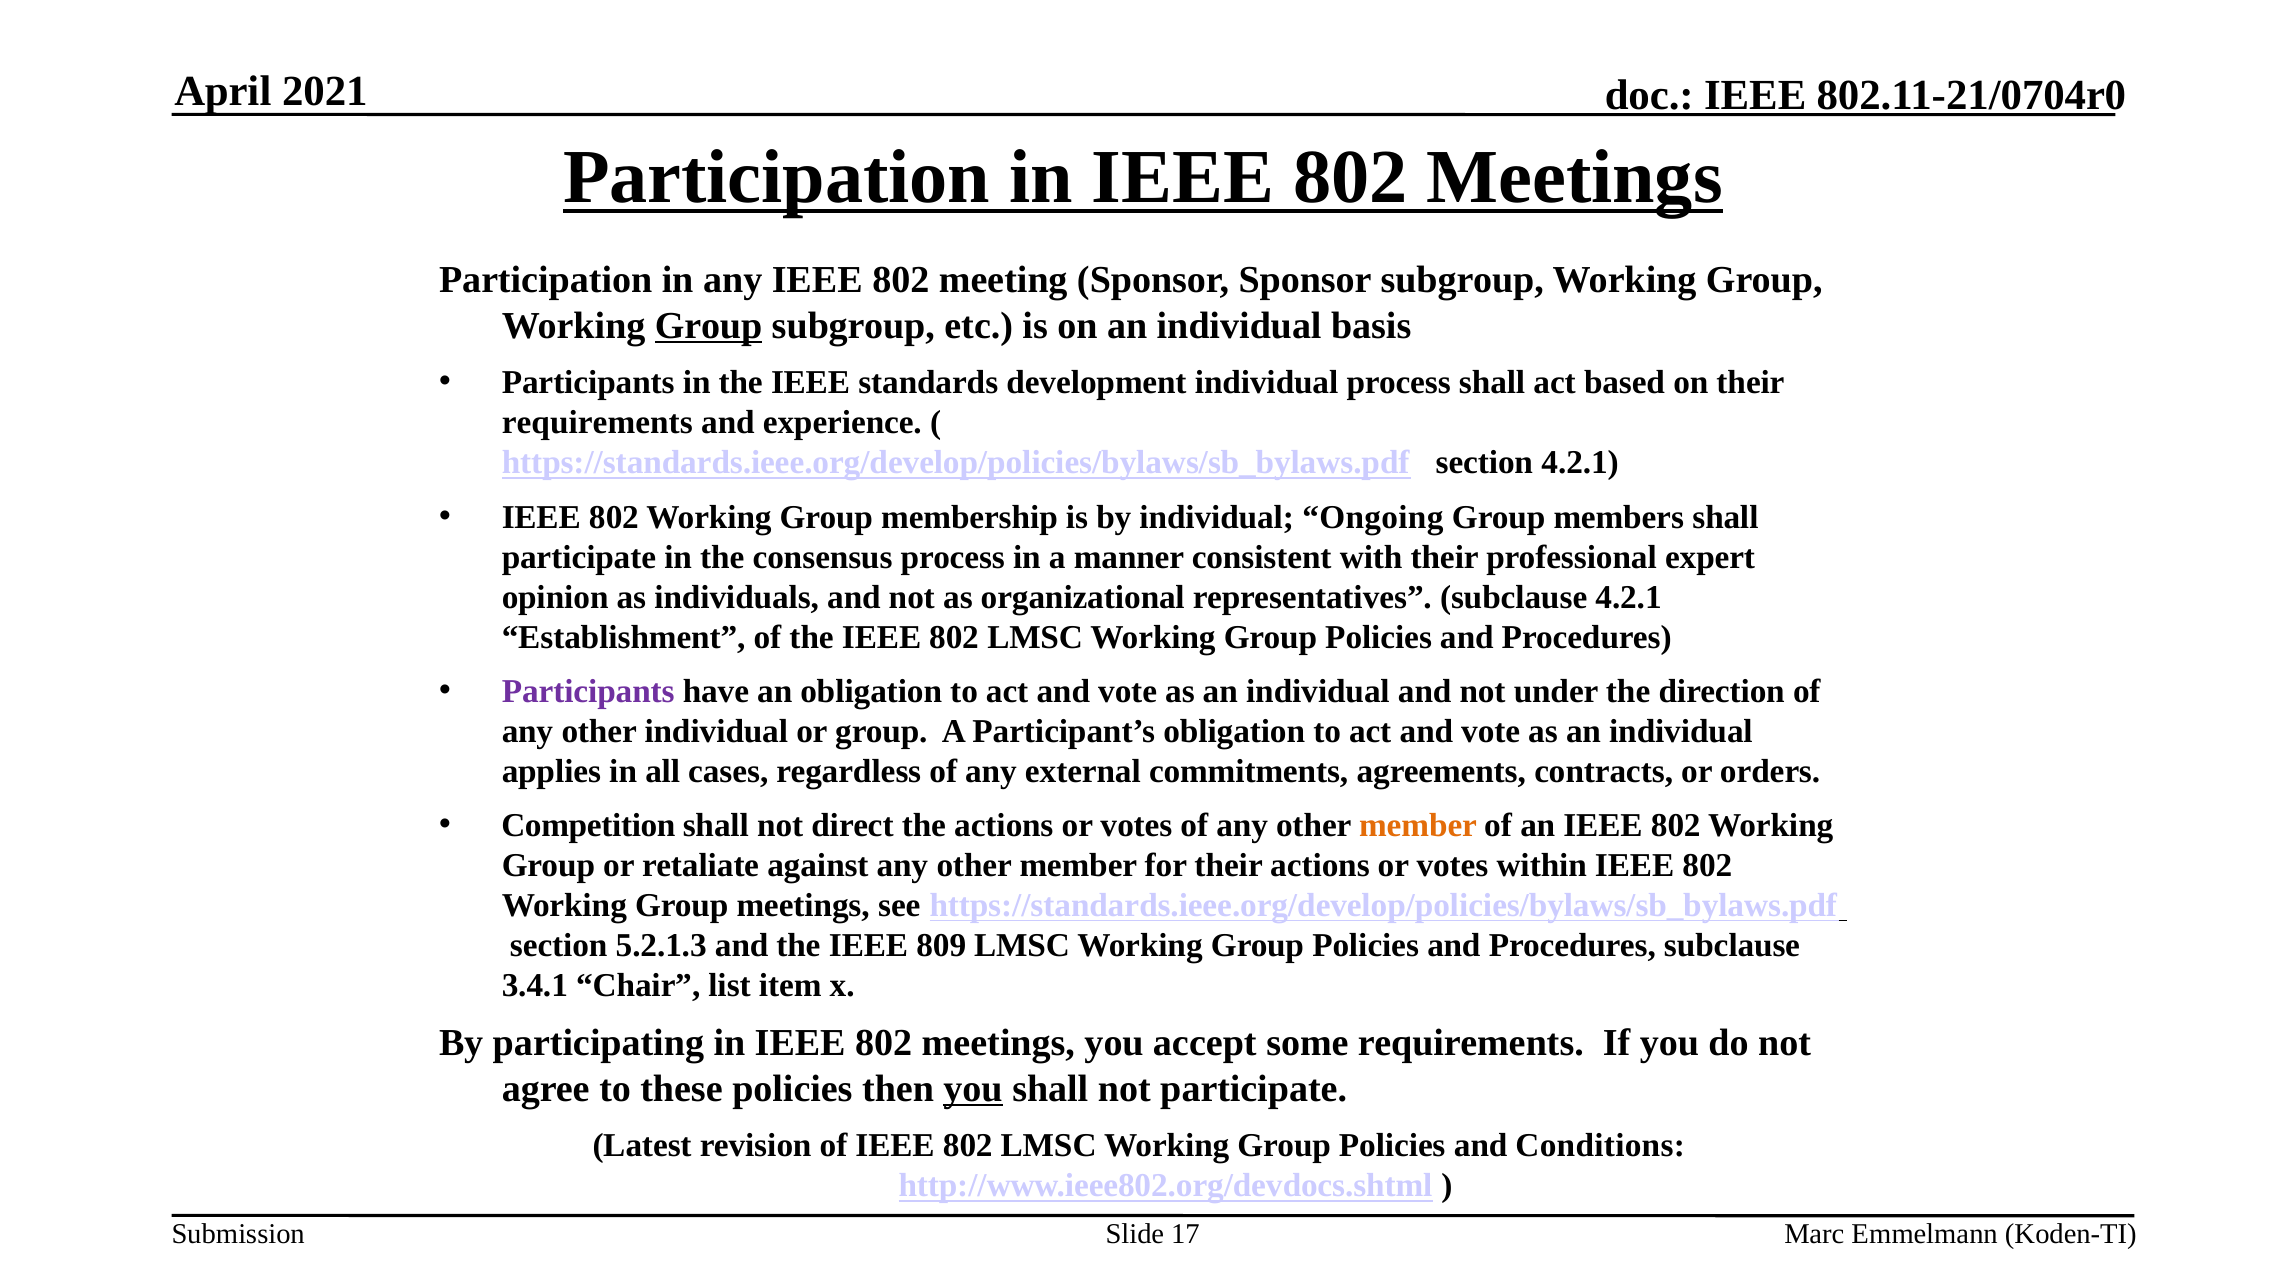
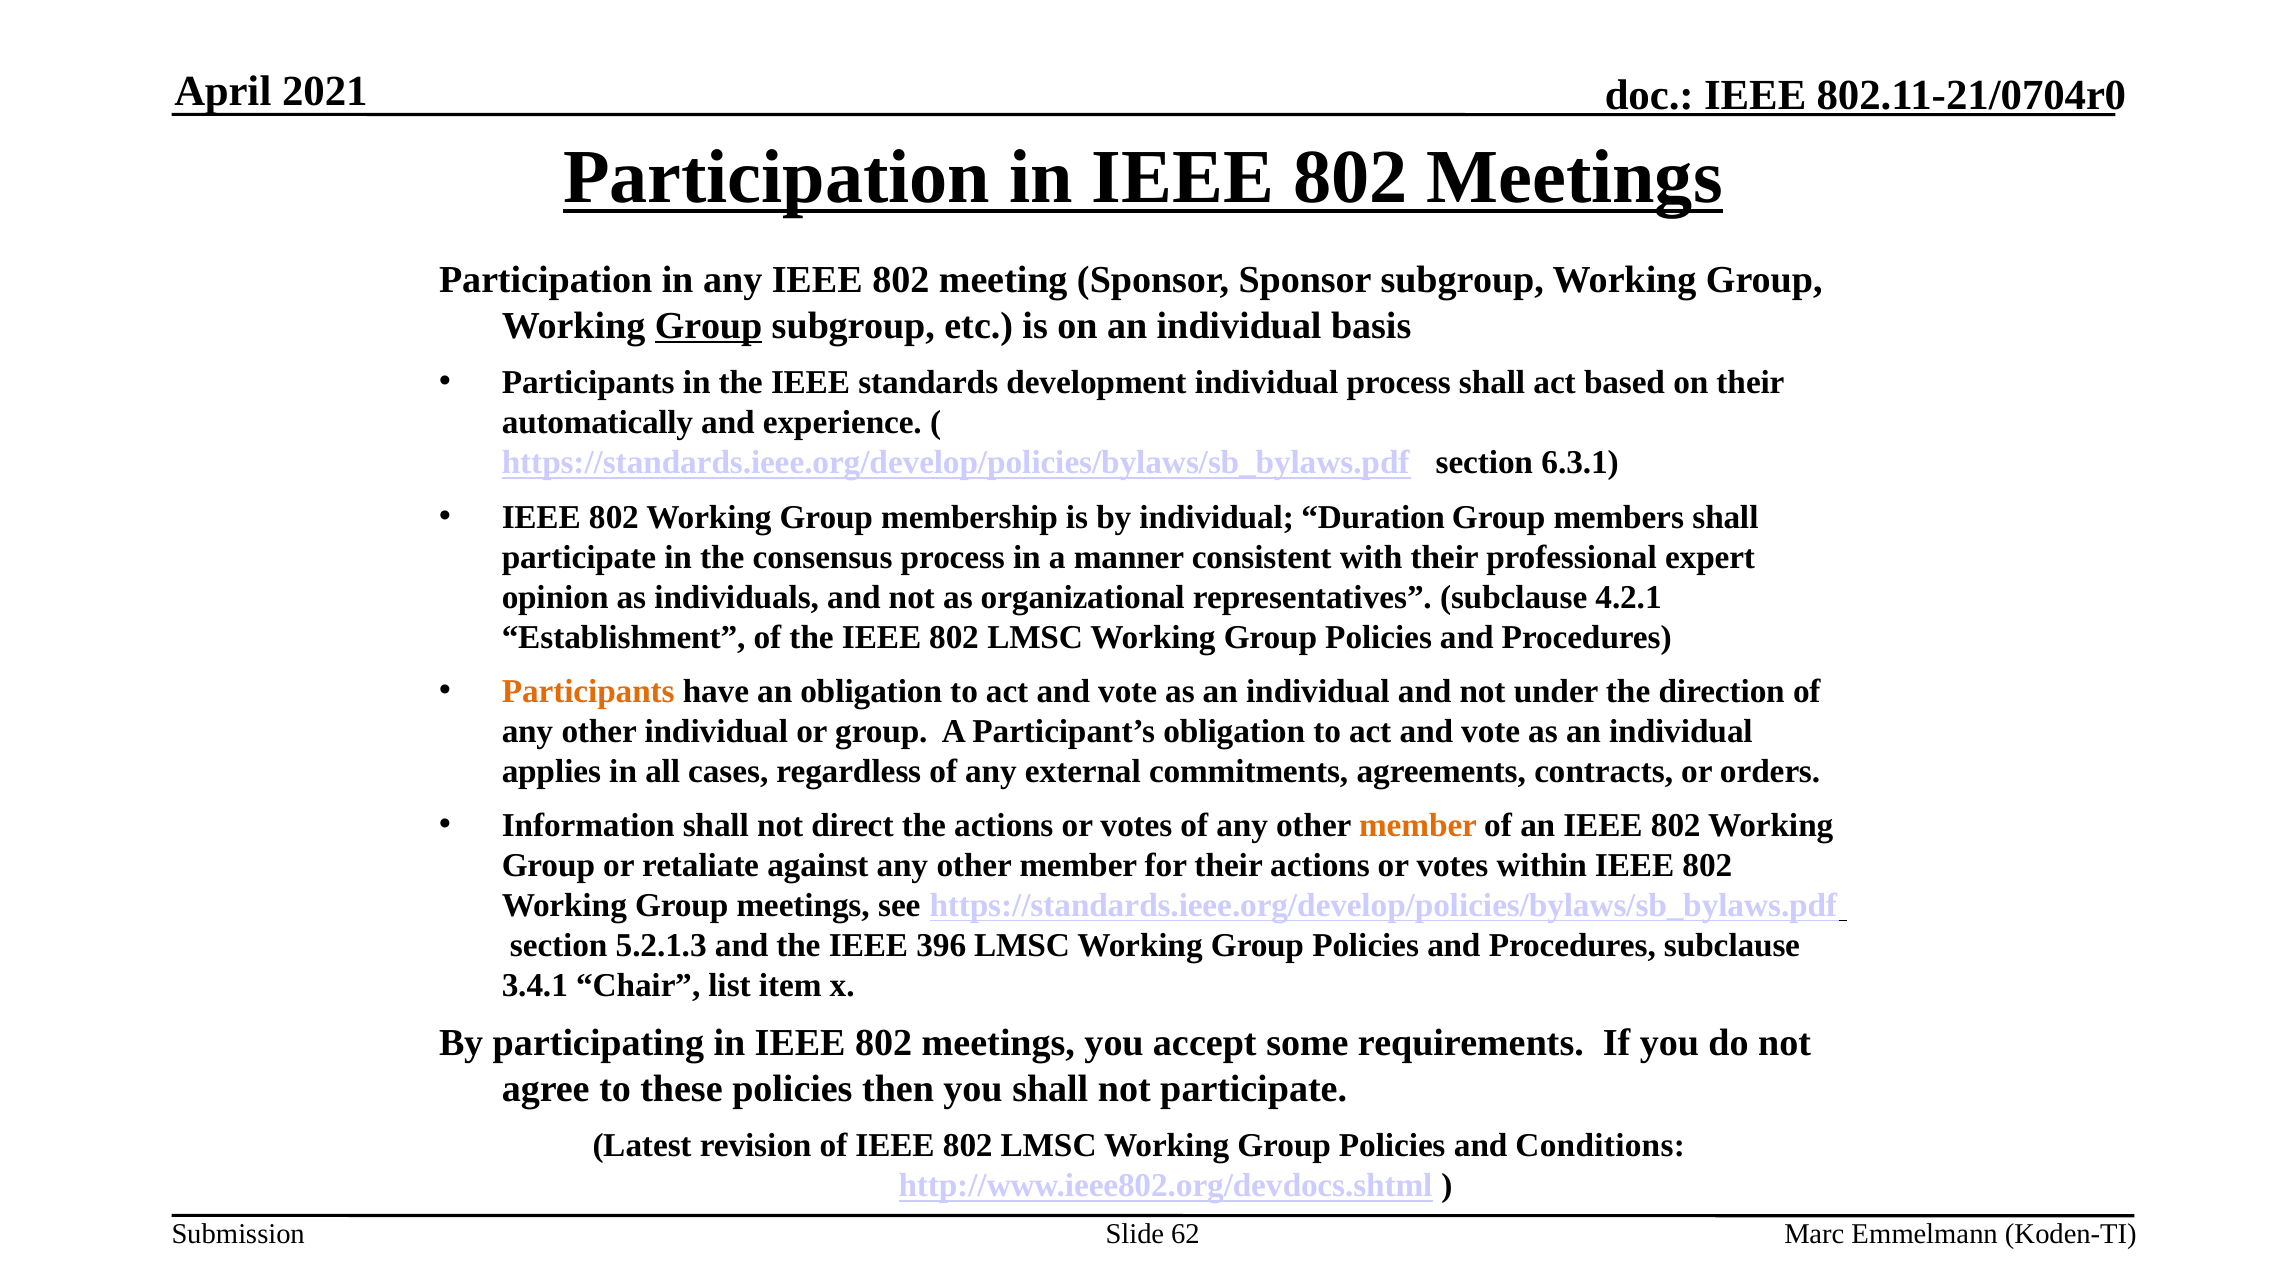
requirements: requirements -> automatically (597, 423)
section 4.2.1: 4.2.1 -> 6.3.1 (1580, 463)
Ongoing: Ongoing -> Duration (1373, 517)
Participants colour: purple -> orange (588, 691)
Competition: Competition -> Information (588, 825)
809: 809 -> 396 (941, 945)
you underline: present -> none (973, 1089)
17: 17 -> 62 (1186, 1234)
